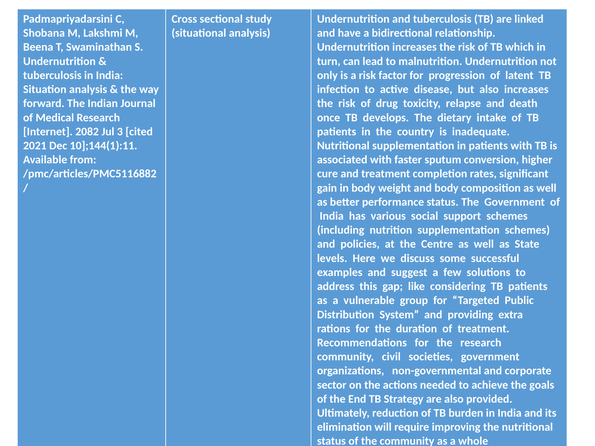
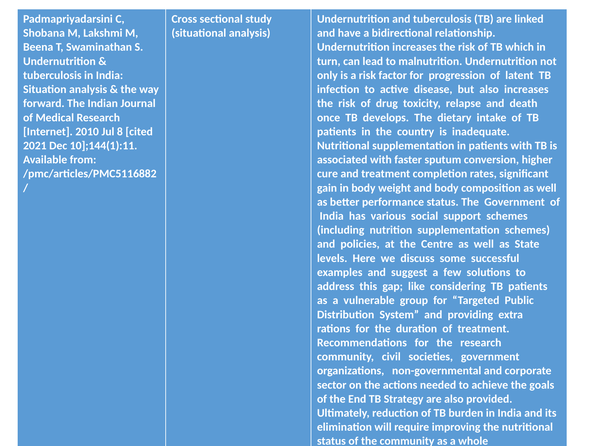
2082: 2082 -> 2010 (87, 132)
3: 3 -> 8 (120, 132)
